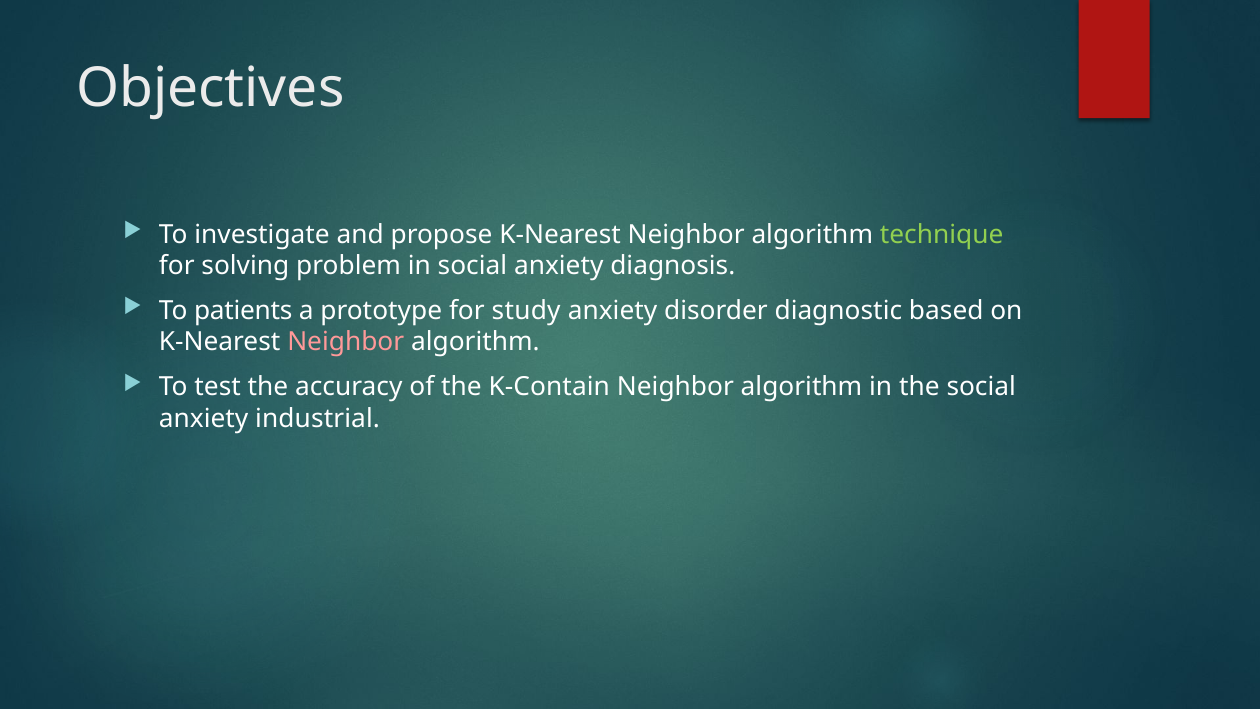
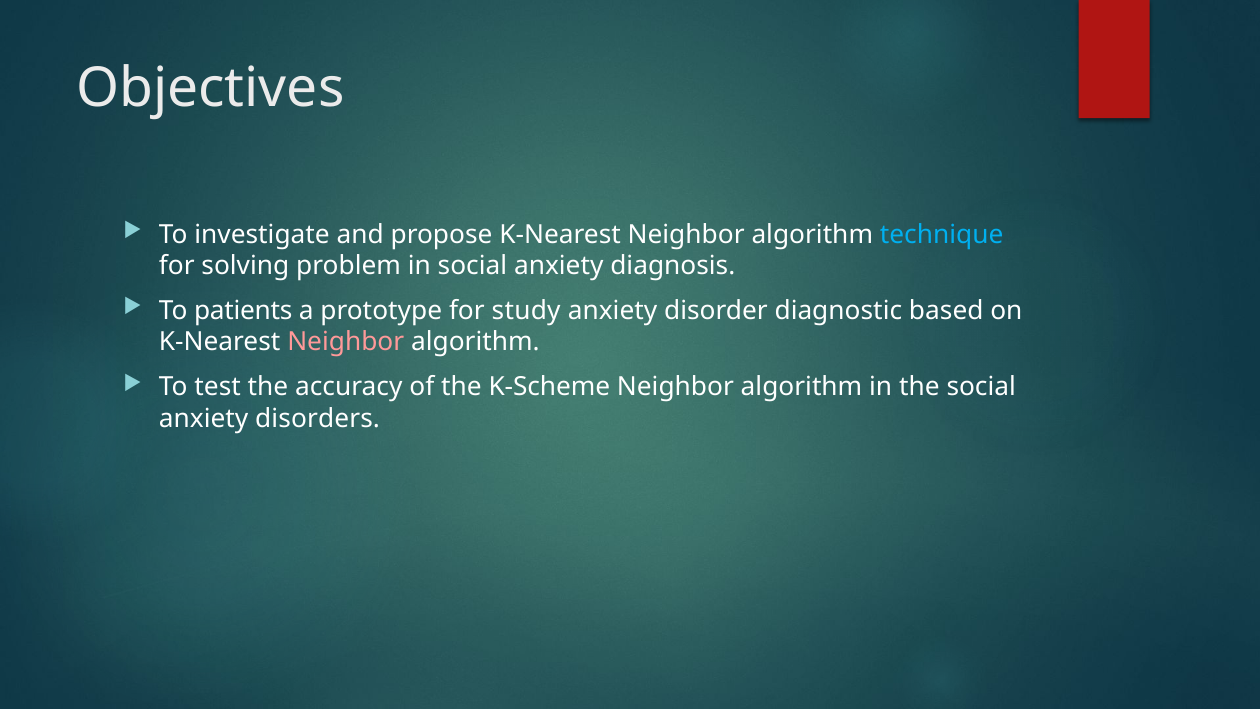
technique colour: light green -> light blue (942, 234)
K-Contain: K-Contain -> K-Scheme (549, 387)
industrial: industrial -> disorders (318, 418)
